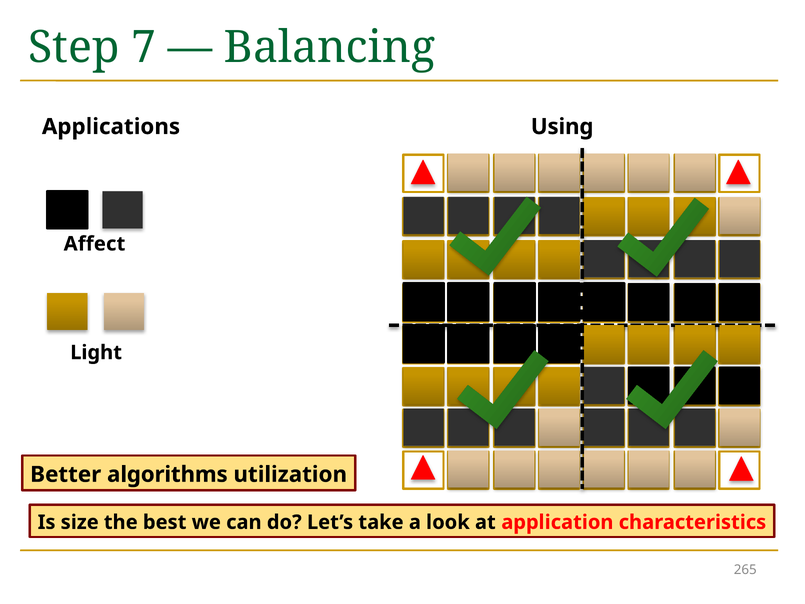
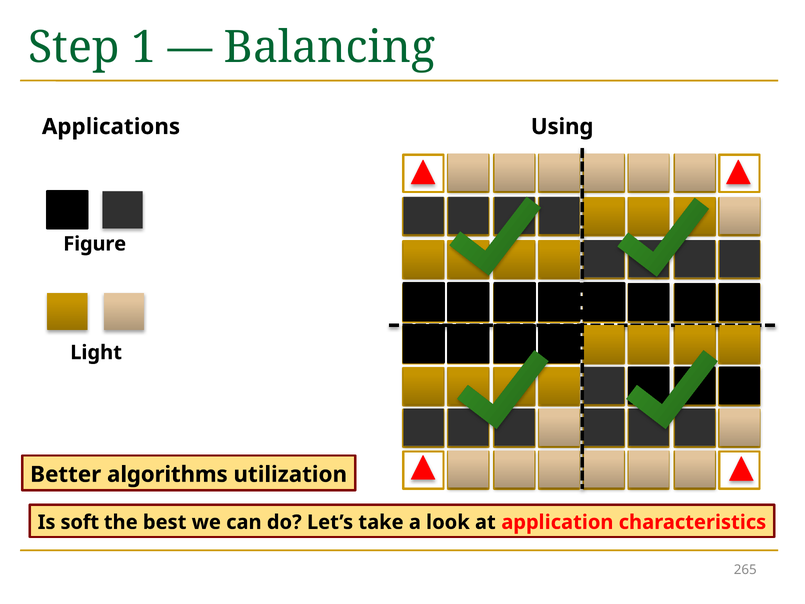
7: 7 -> 1 (144, 47)
Affect: Affect -> Figure (95, 244)
size: size -> soft (80, 522)
